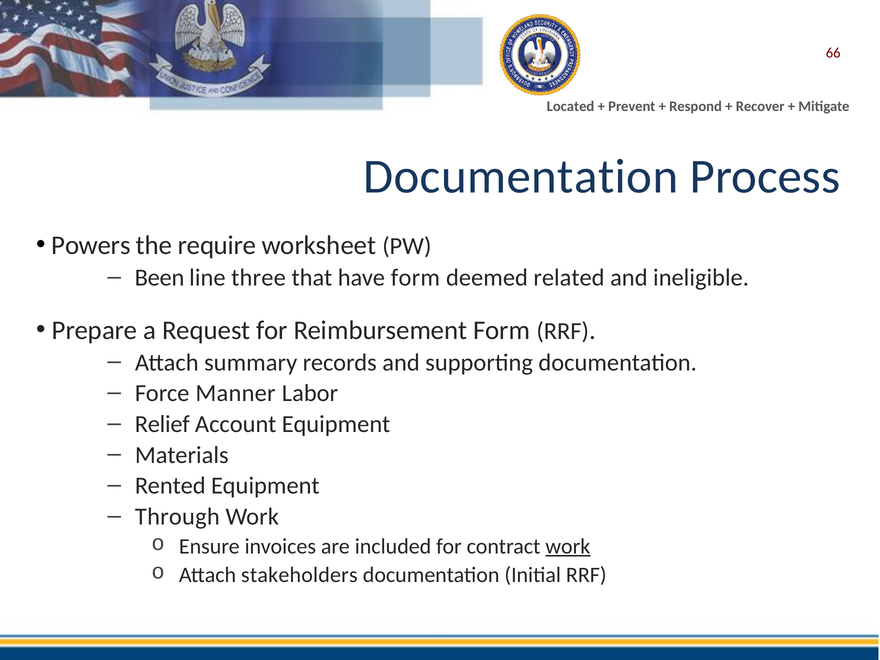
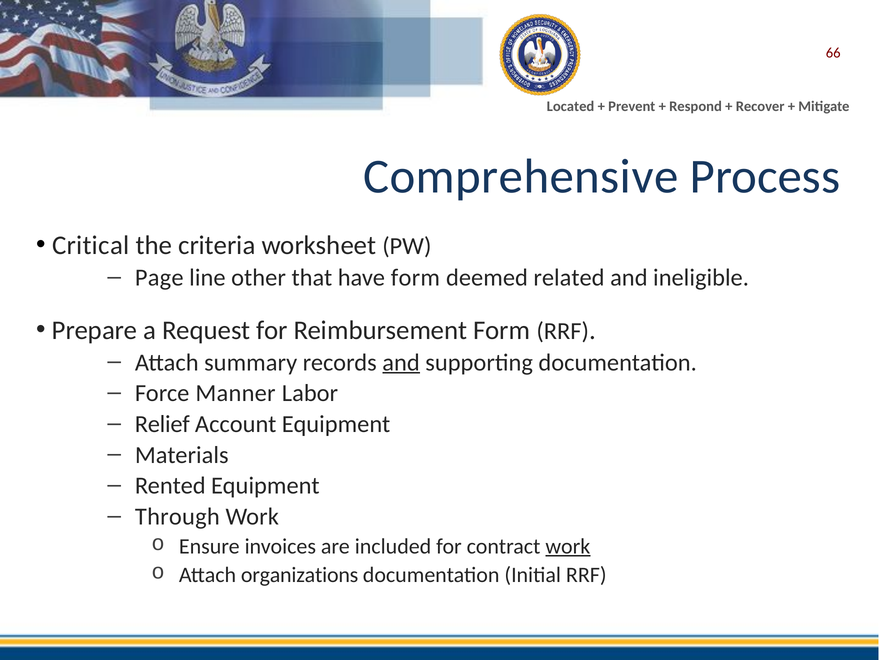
Documentation: Documentation -> Comprehensive (521, 177)
Powers: Powers -> Critical (91, 245)
require: require -> criteria (217, 245)
Been: Been -> Page (159, 278)
three: three -> other (259, 278)
and underline: none -> present (401, 362)
stakeholders: stakeholders -> organizations (300, 575)
